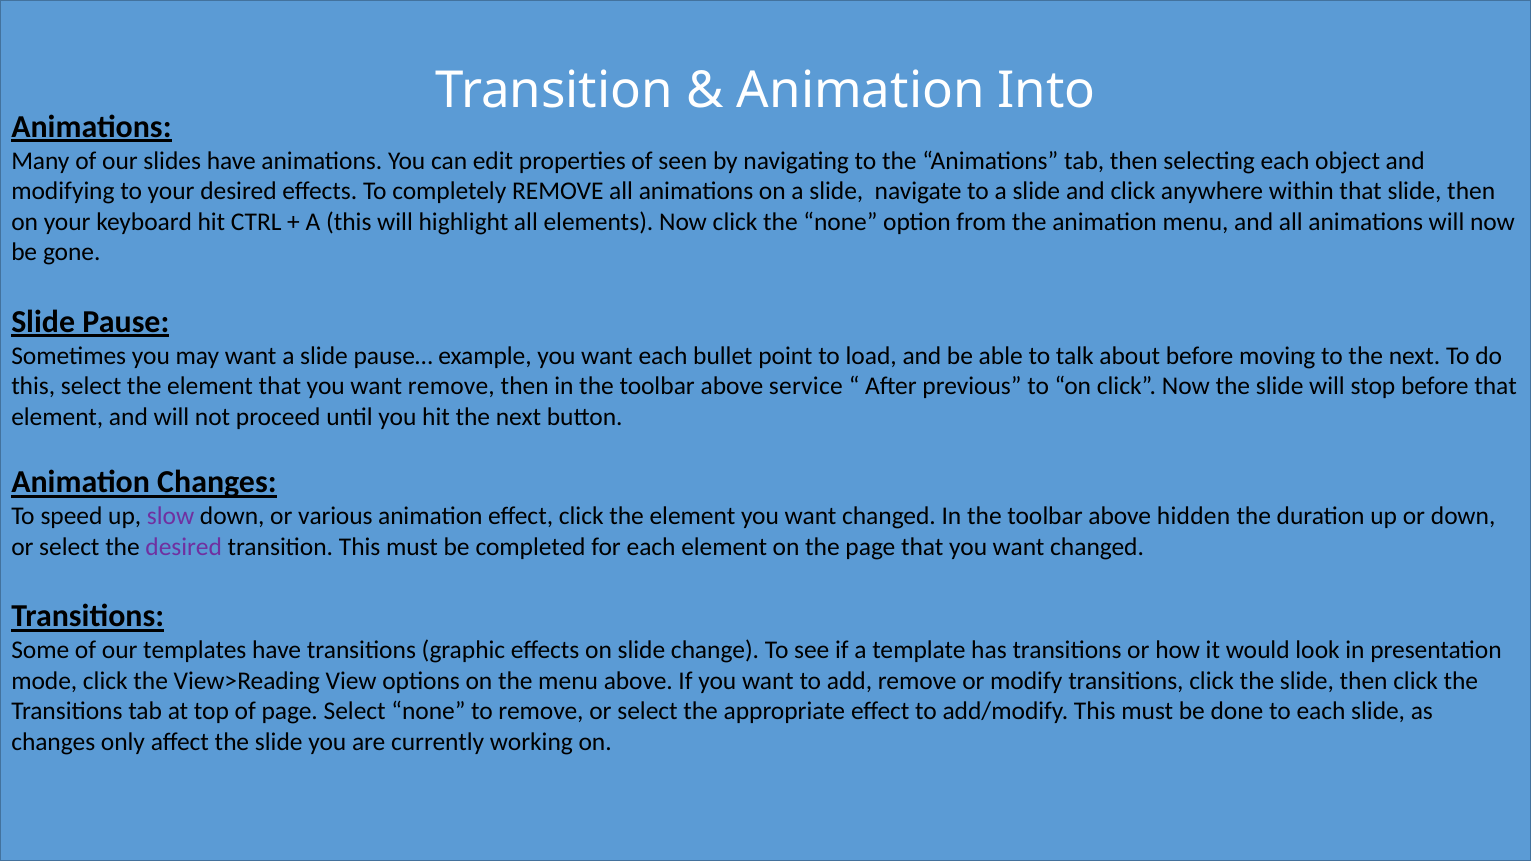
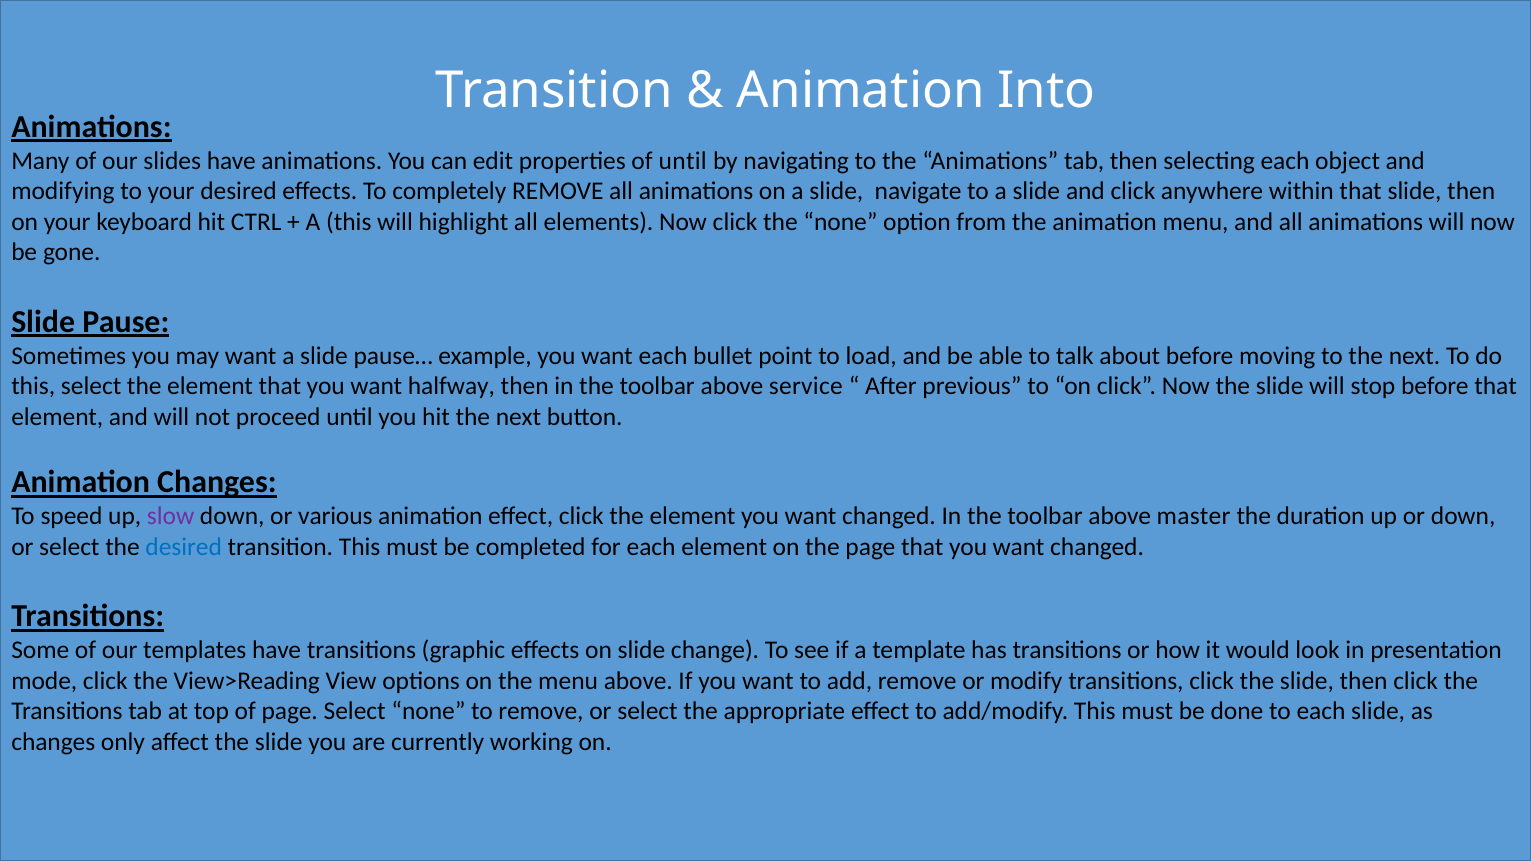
of seen: seen -> until (683, 161)
want remove: remove -> halfway (451, 386)
hidden: hidden -> master (1194, 517)
desired colour: purple -> blue (184, 547)
